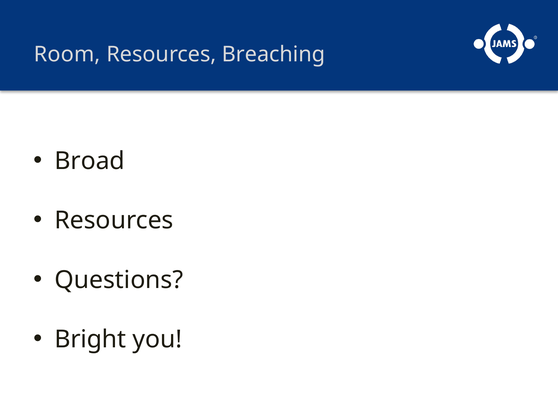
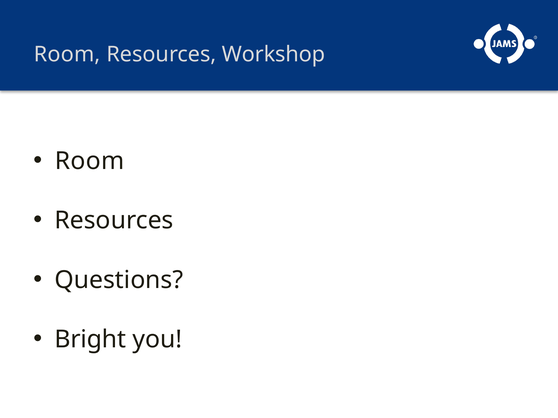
Breaching: Breaching -> Workshop (274, 54)
Broad: Broad -> Room (90, 161)
